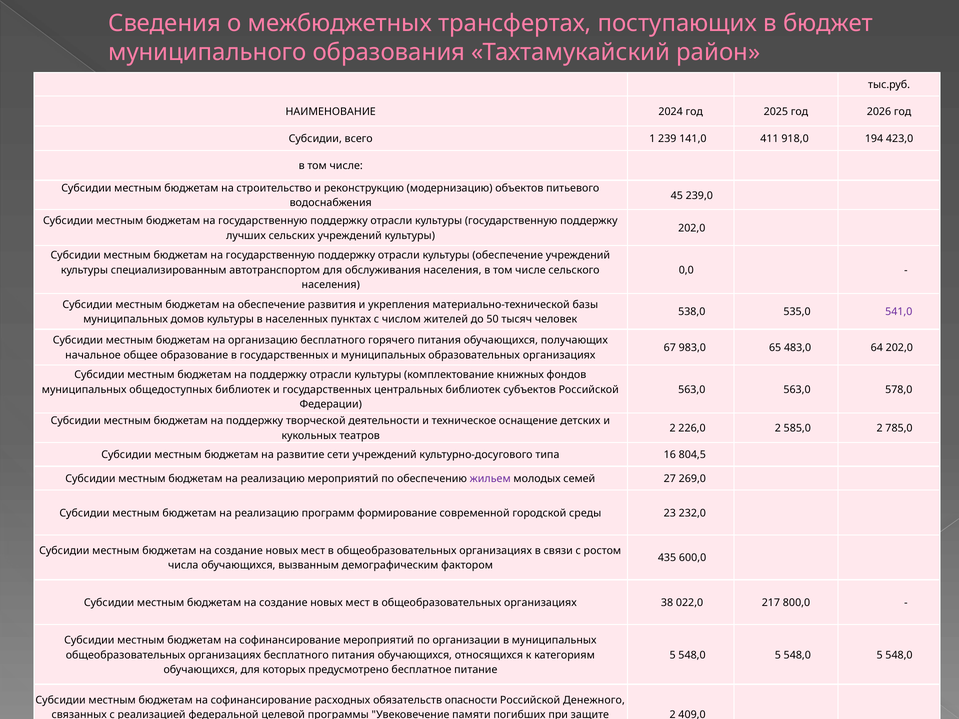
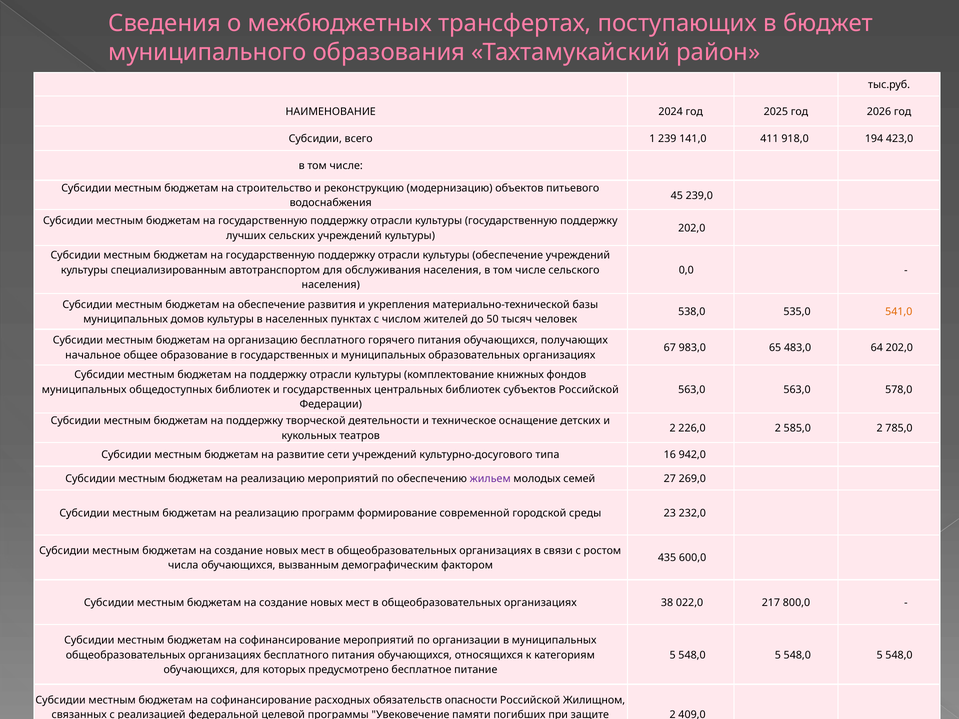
541,0 colour: purple -> orange (899, 312)
804,5: 804,5 -> 942,0 (692, 455)
Денежного: Денежного -> Жилищном (594, 700)
